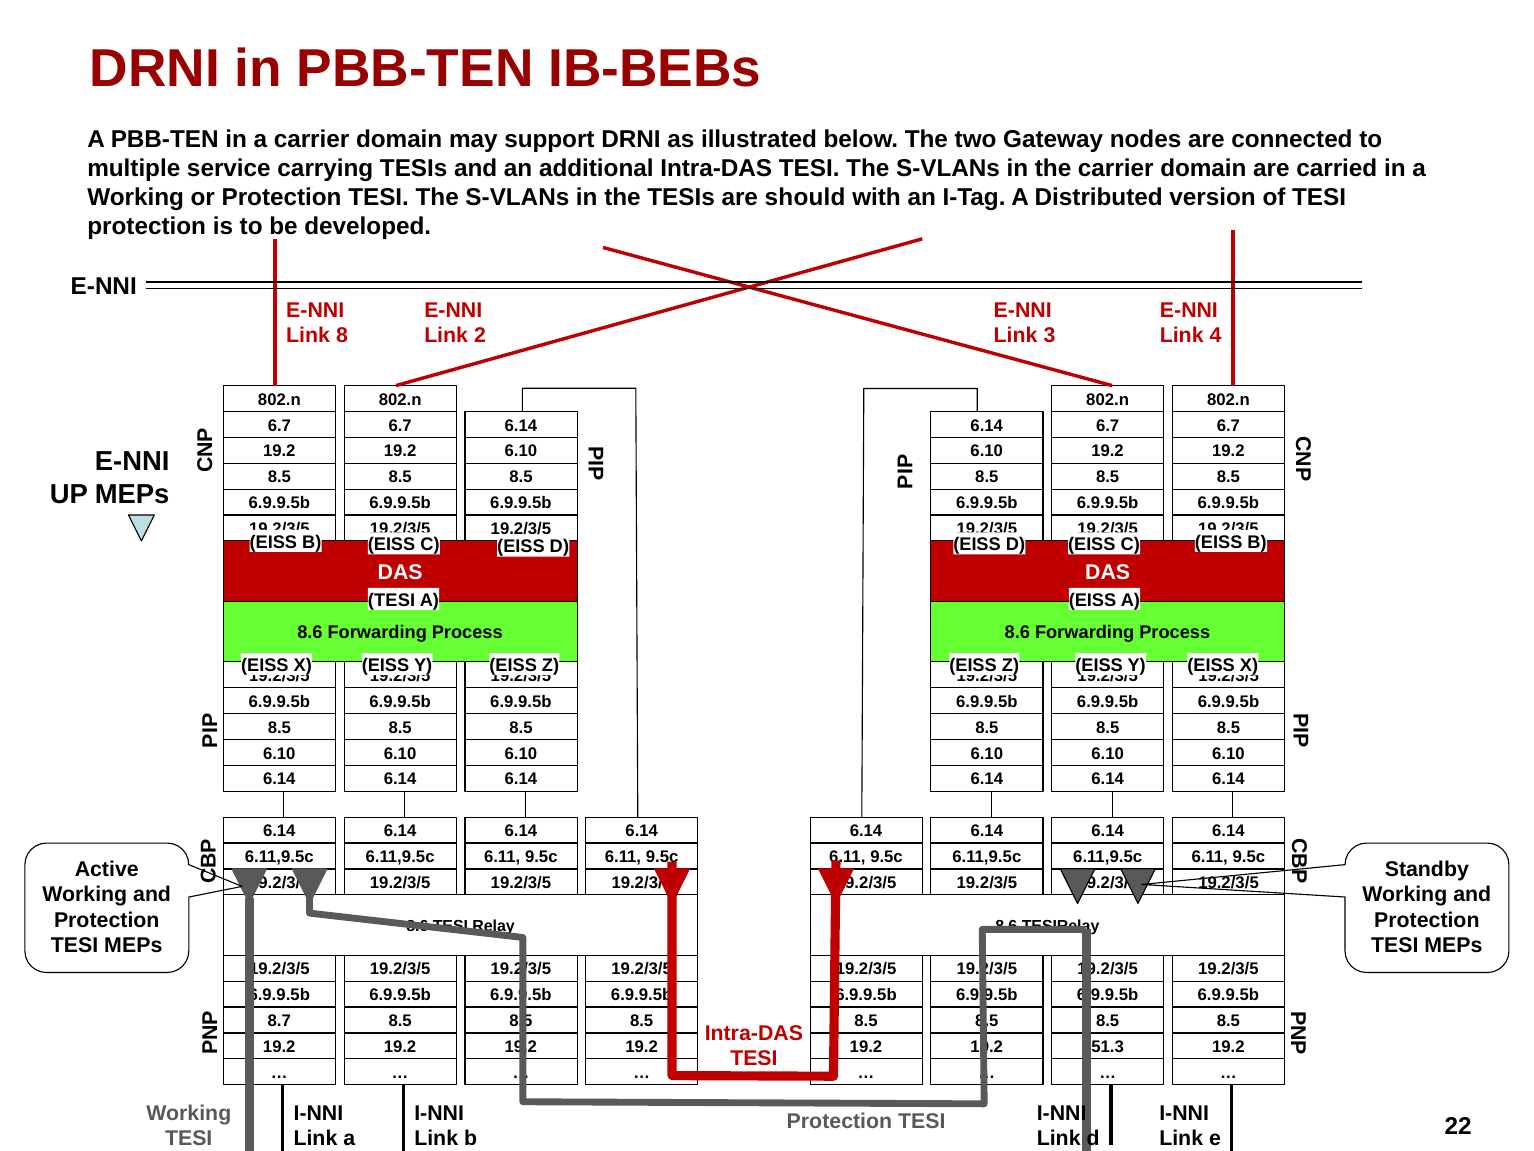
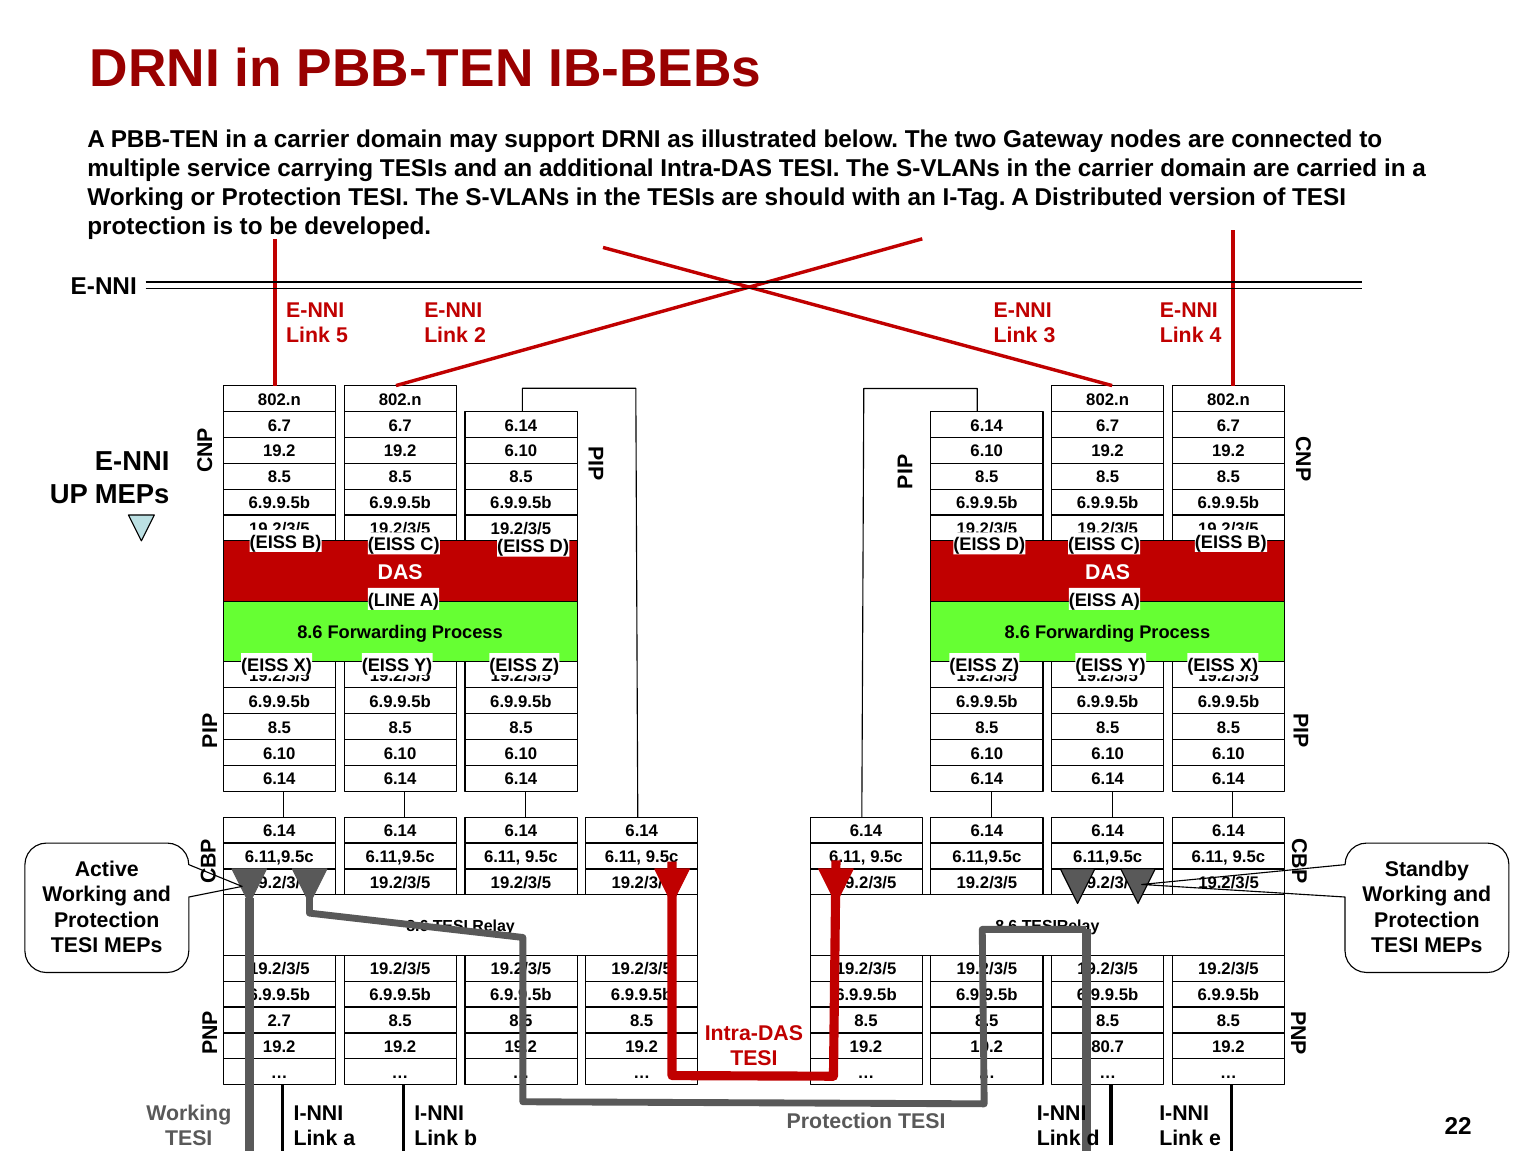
8: 8 -> 5 (342, 336)
TESI: TESI -> LINE (392, 600)
8.7: 8.7 -> 2.7 (279, 1021)
51.3: 51.3 -> 80.7 (1108, 1047)
